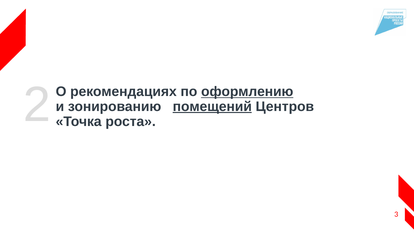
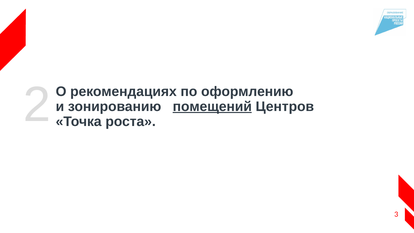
оформлению underline: present -> none (247, 92)
